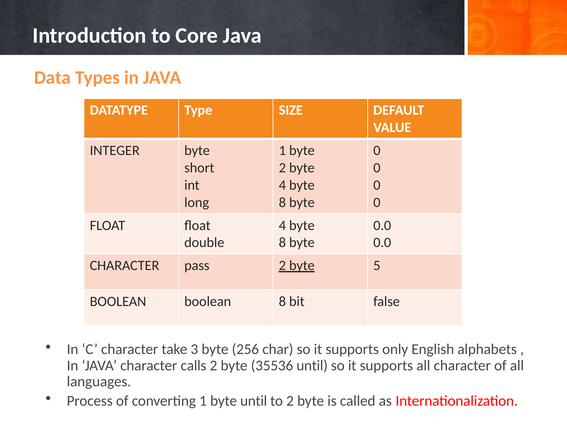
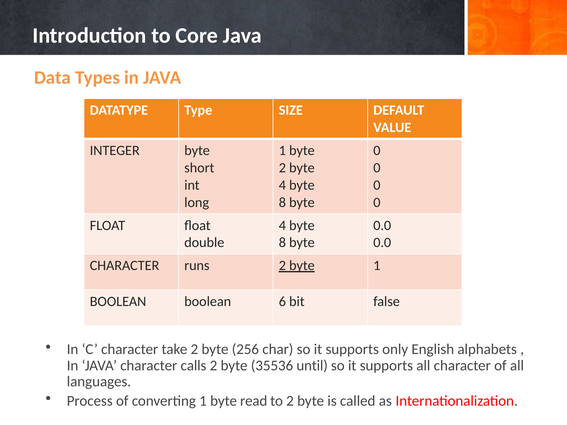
pass: pass -> runs (197, 266)
byte 5: 5 -> 1 (377, 266)
boolean 8: 8 -> 6 (282, 302)
take 3: 3 -> 2 (194, 350)
byte until: until -> read (254, 401)
